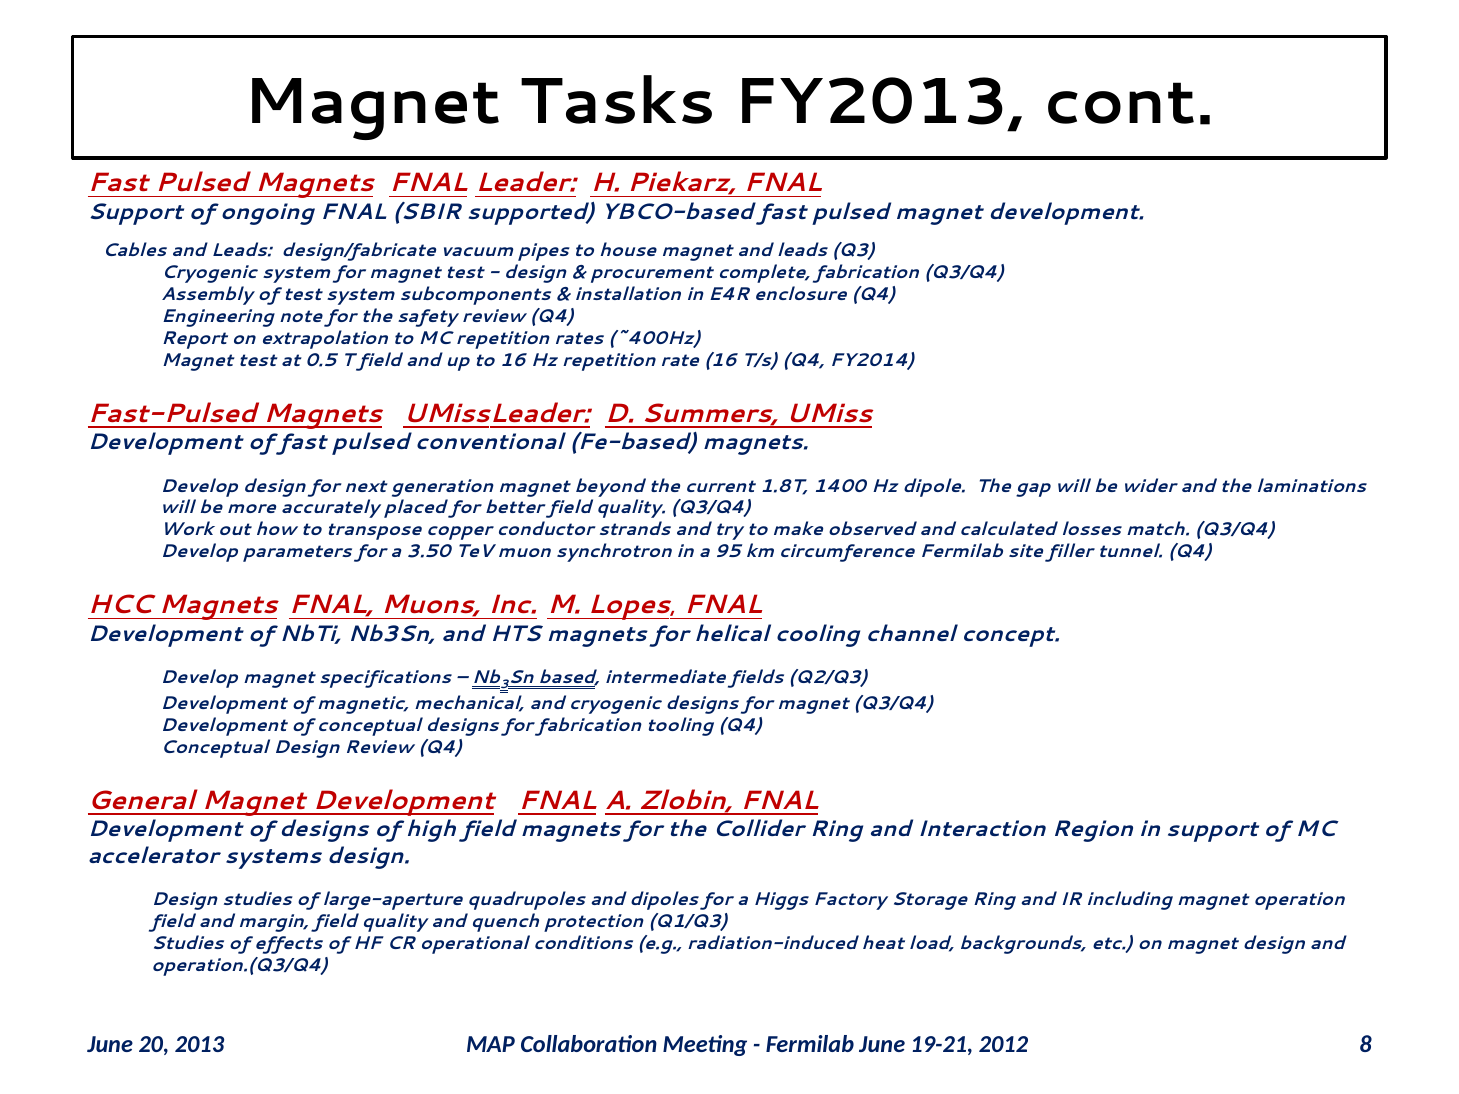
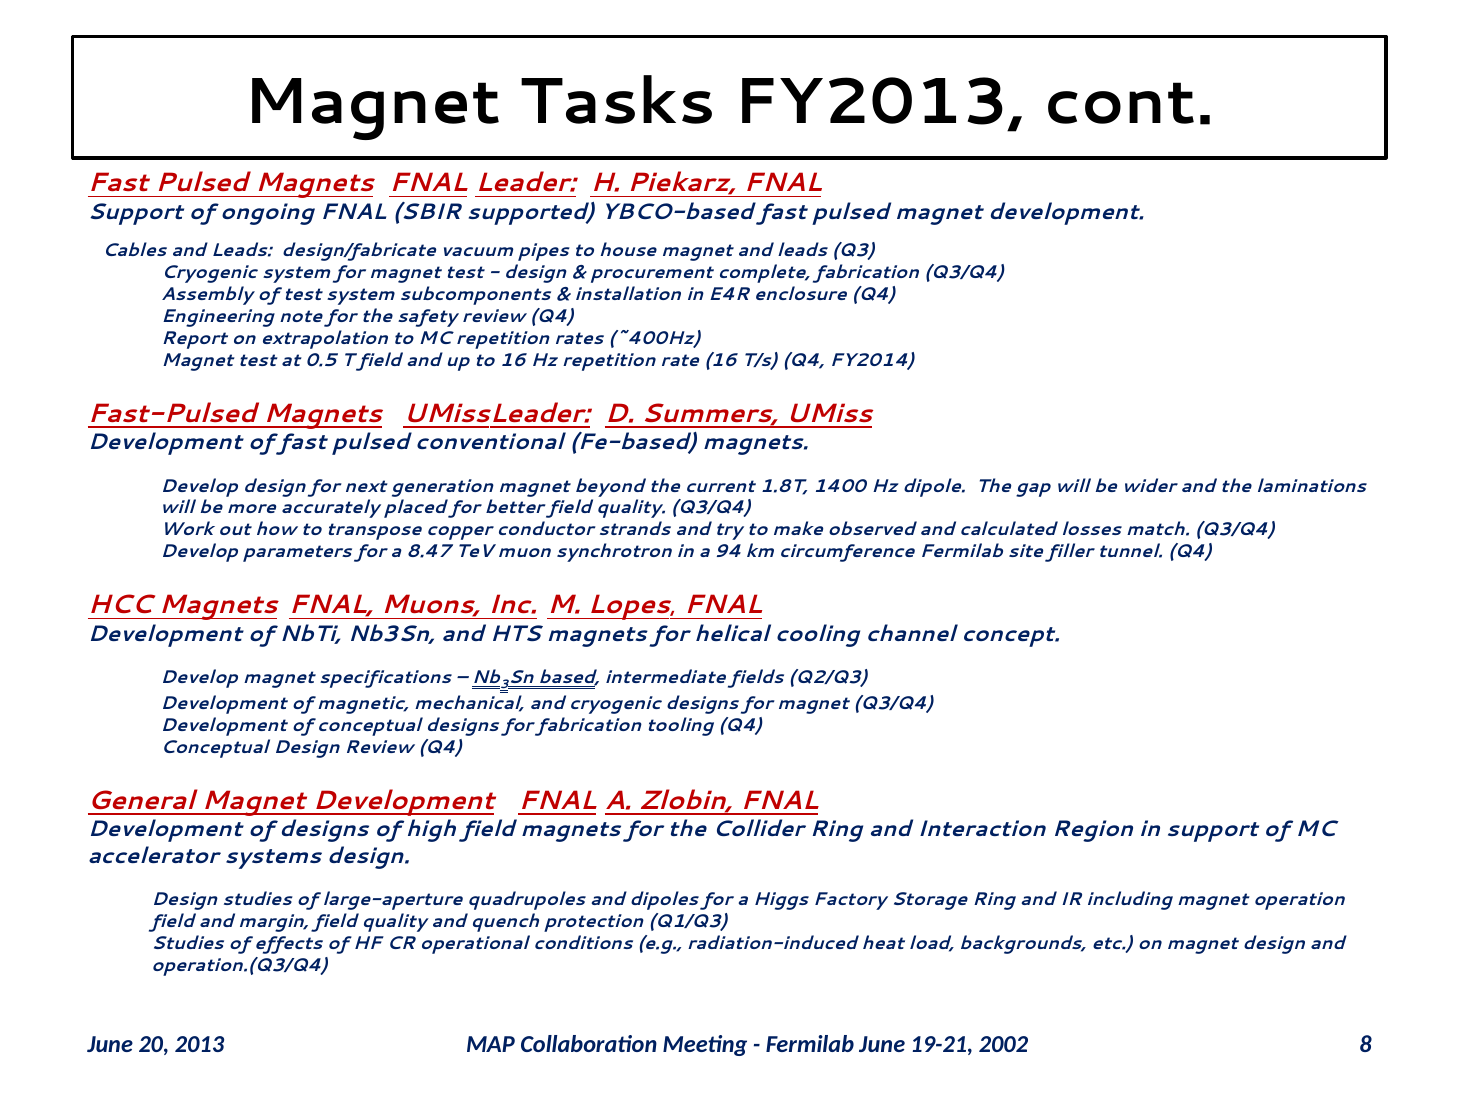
3.50: 3.50 -> 8.47 (429, 552)
95: 95 -> 94 (728, 552)
2012: 2012 -> 2002 (1003, 1045)
